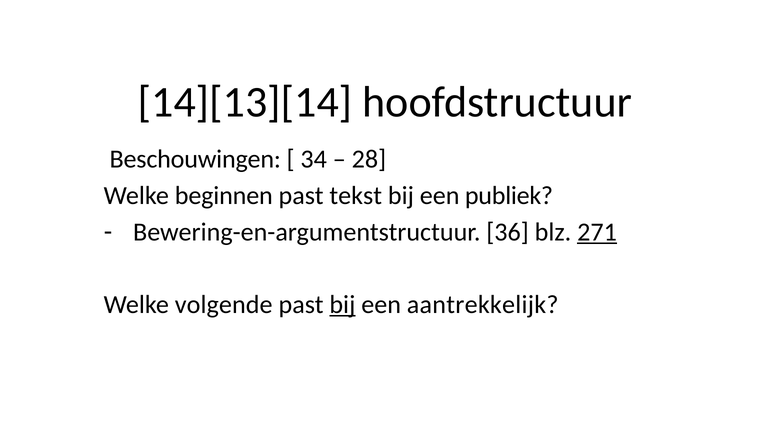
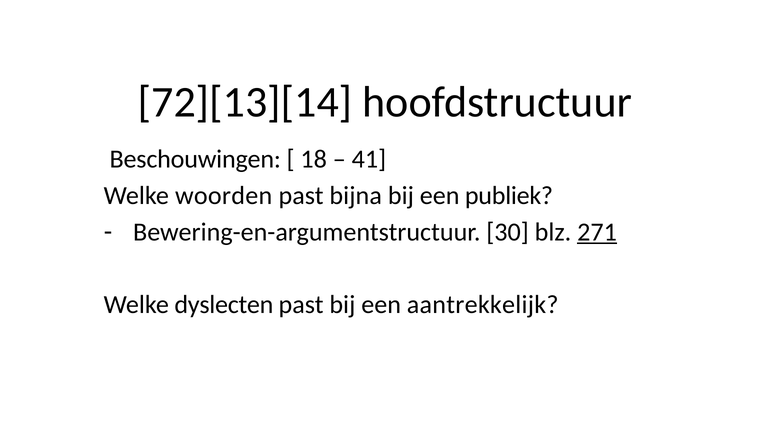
14][13][14: 14][13][14 -> 72][13][14 (245, 102)
34: 34 -> 18 (314, 159)
28: 28 -> 41 (369, 159)
beginnen: beginnen -> woorden (224, 196)
tekst: tekst -> bijna (356, 196)
36: 36 -> 30 (508, 232)
volgende: volgende -> dyslecten (224, 305)
bij underline: present -> none (342, 305)
